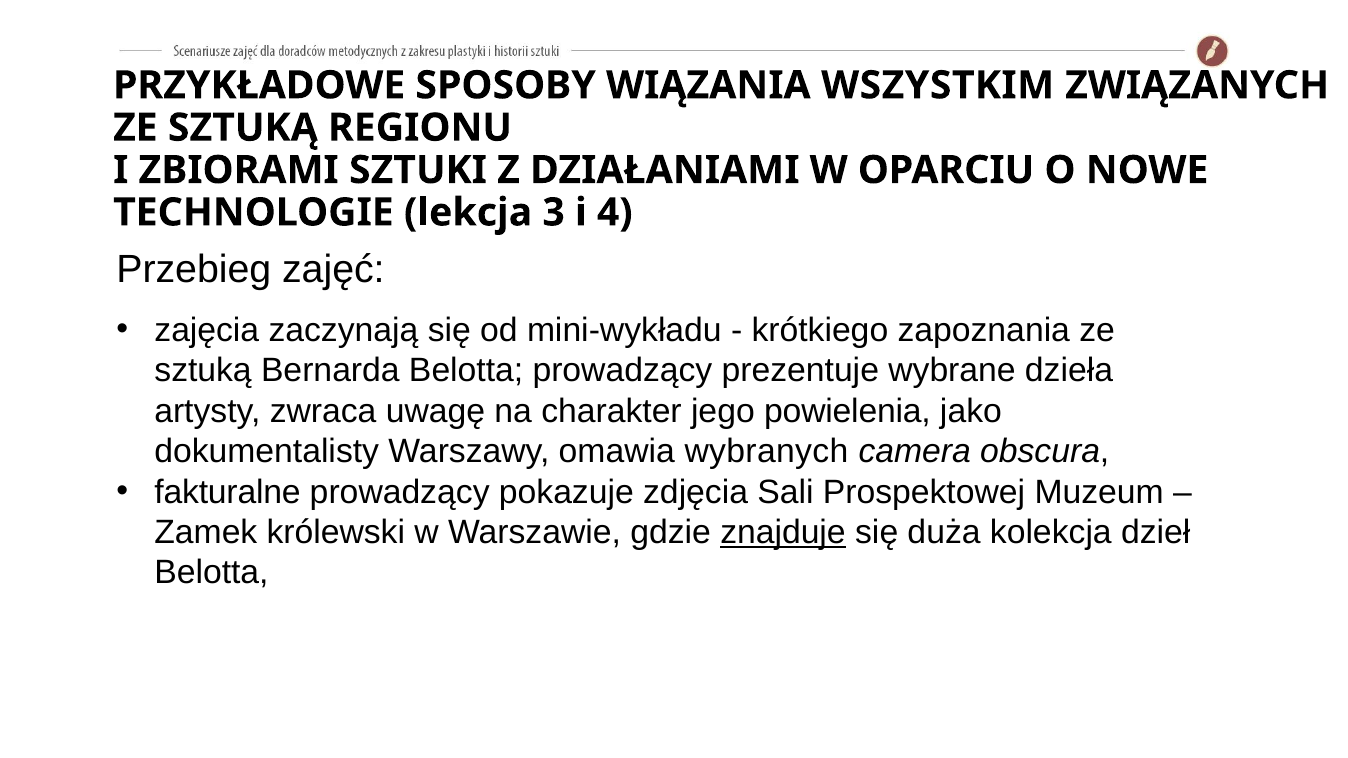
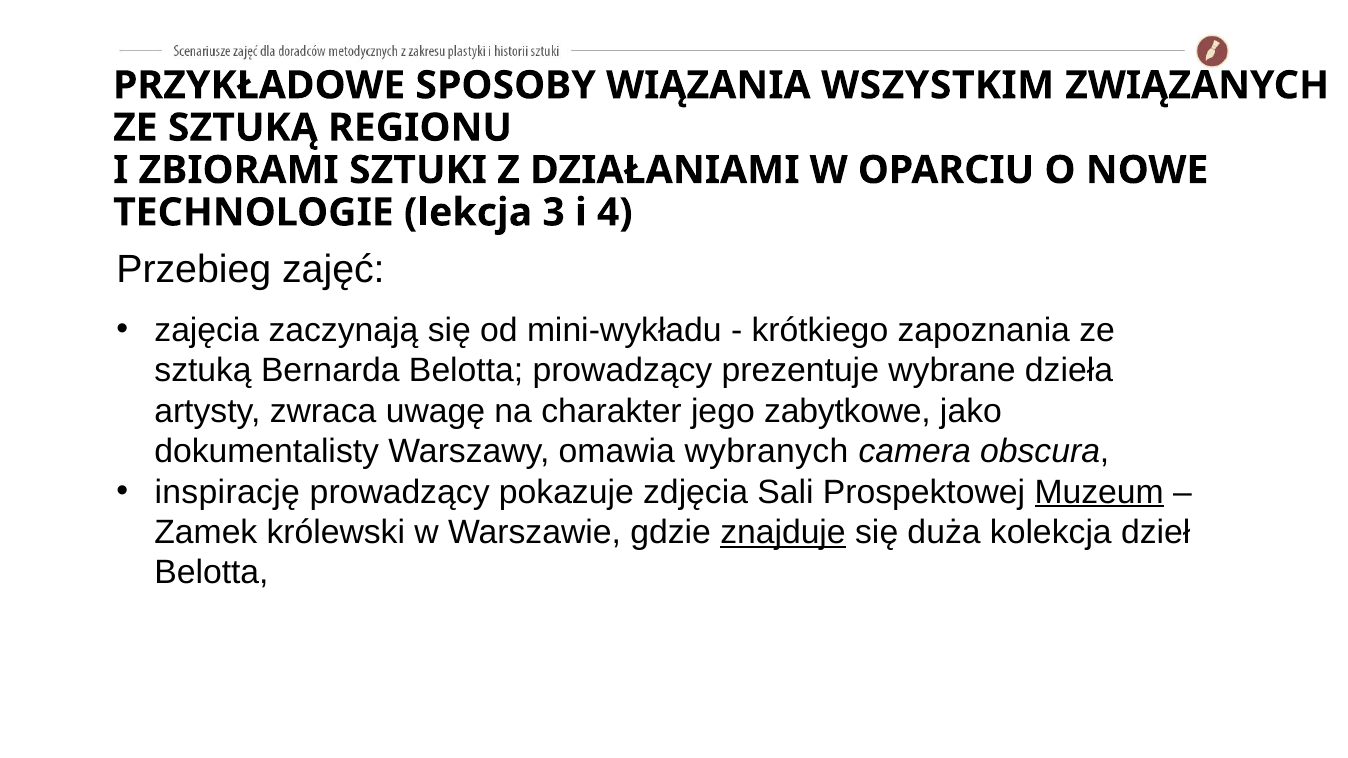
powielenia: powielenia -> zabytkowe (847, 411)
fakturalne: fakturalne -> inspirację (227, 492)
Muzeum underline: none -> present (1099, 492)
